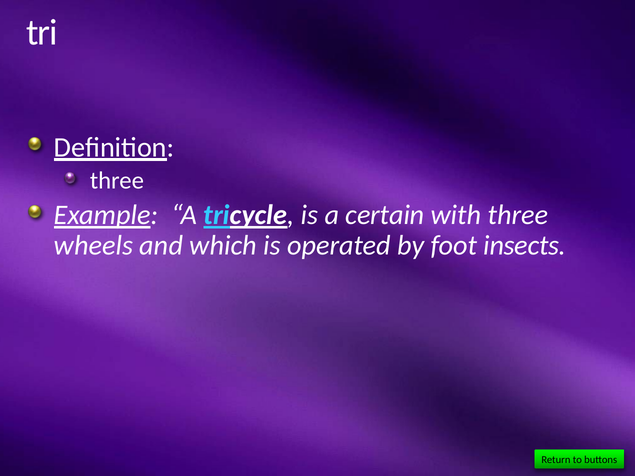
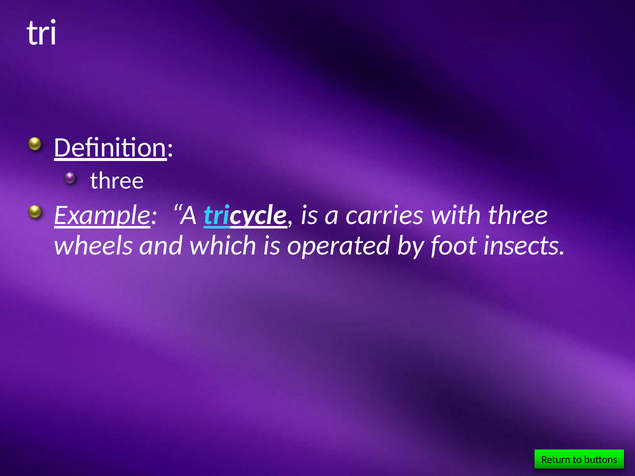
certain: certain -> carries (385, 215)
